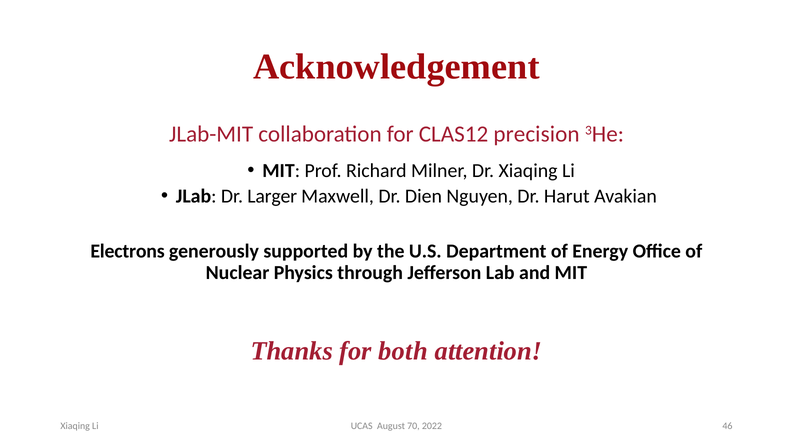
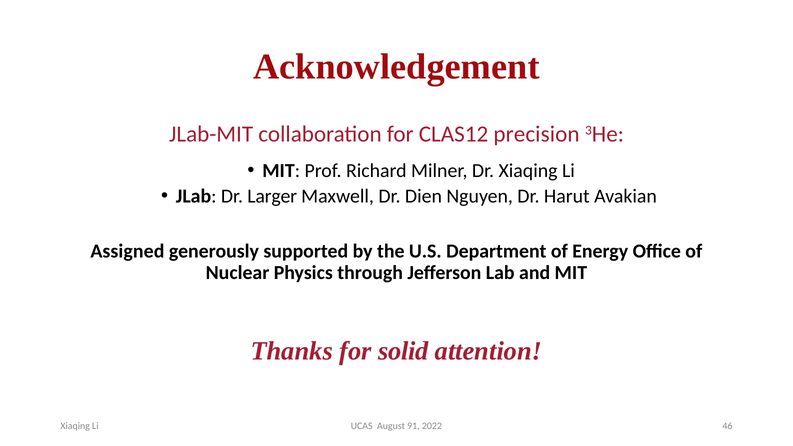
Electrons: Electrons -> Assigned (127, 251)
both: both -> solid (403, 351)
70: 70 -> 91 (413, 426)
